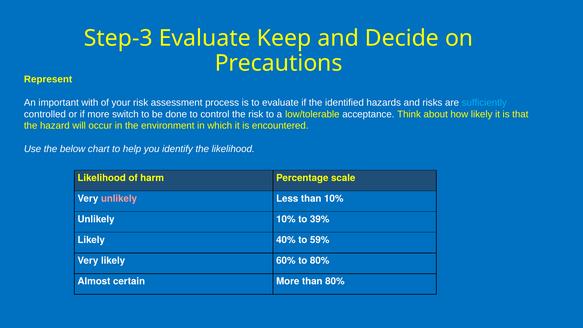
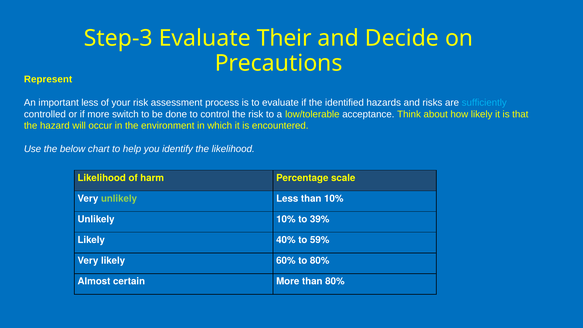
Keep: Keep -> Their (284, 38)
important with: with -> less (90, 102)
unlikely colour: pink -> light green (119, 198)
